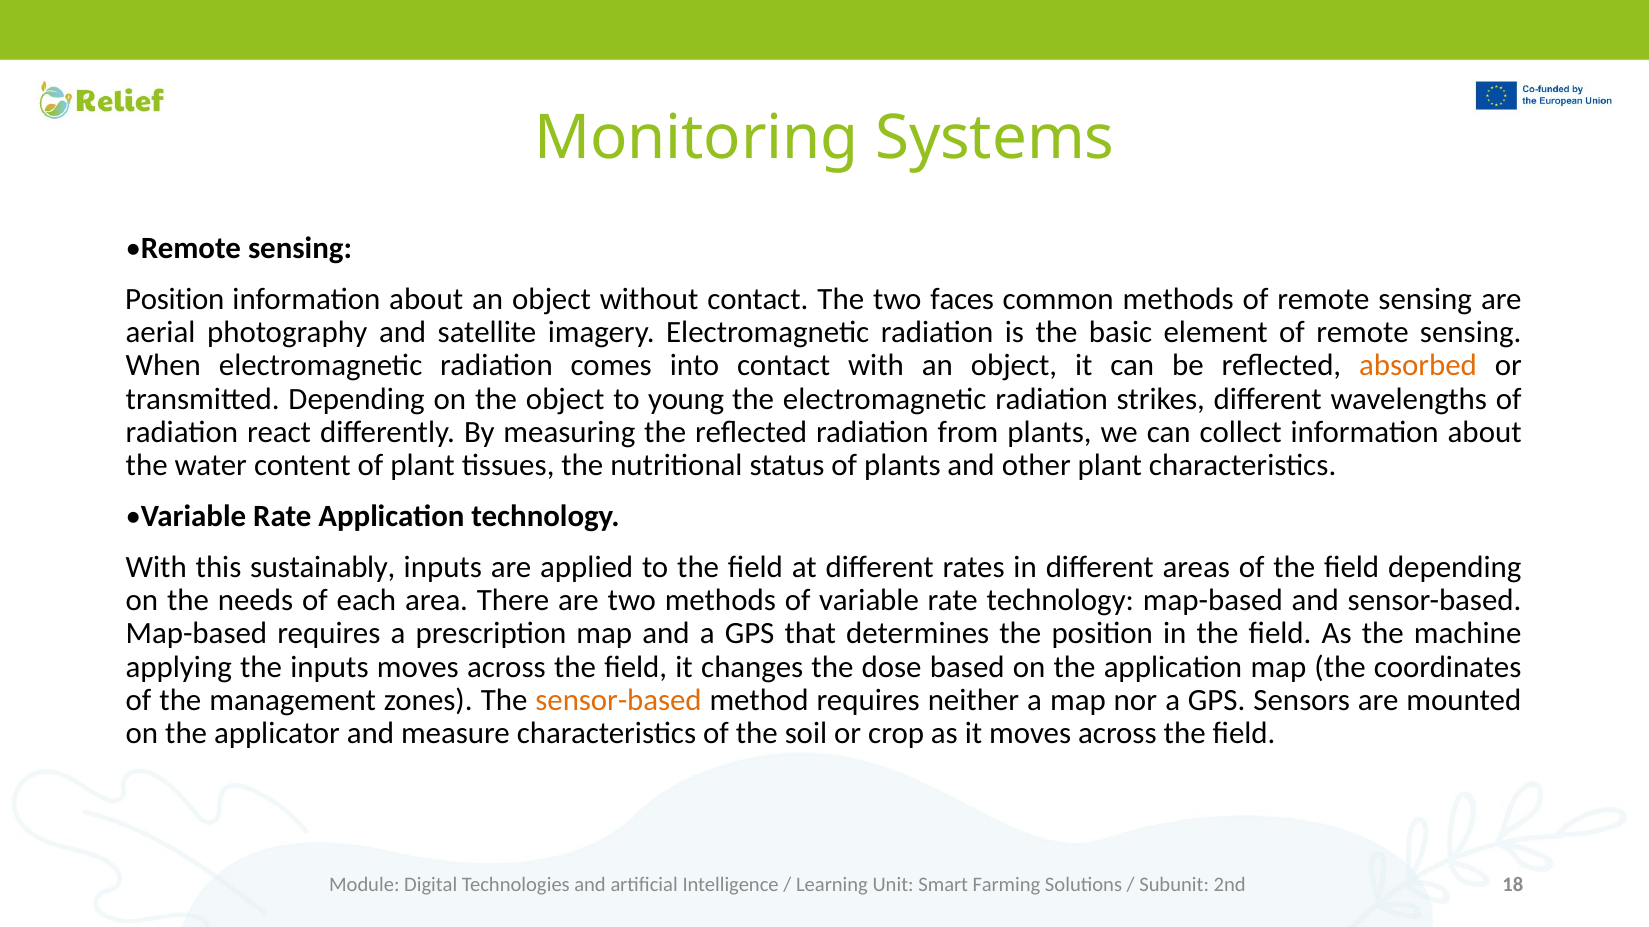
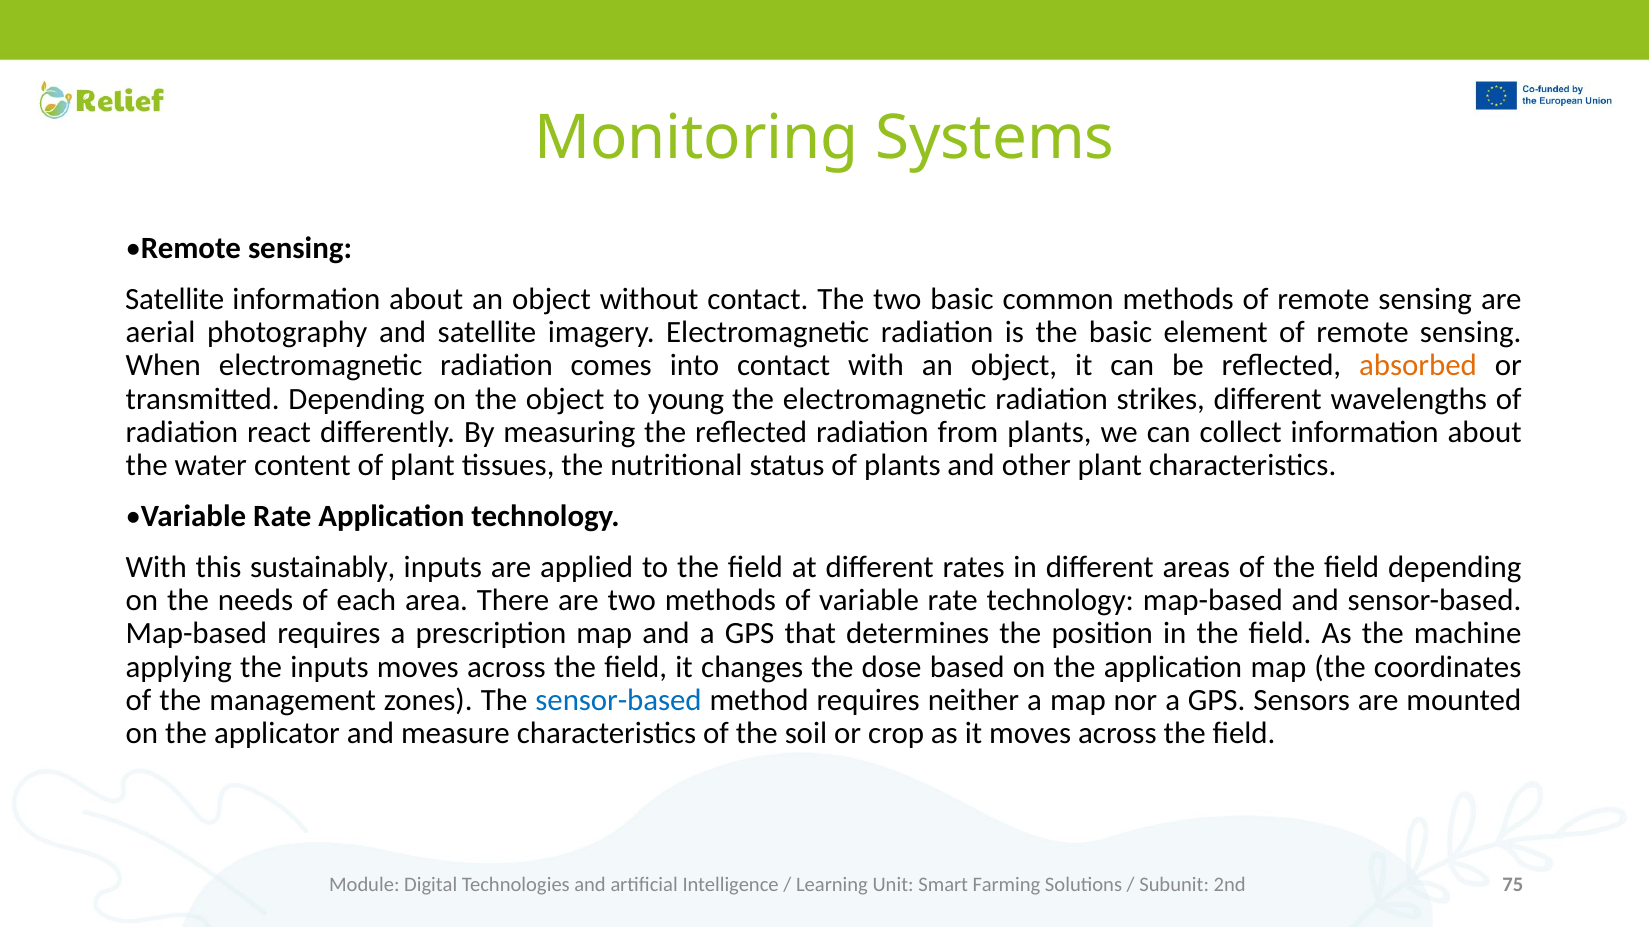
Position: Position -> Satellite (175, 299)
two faces: faces -> basic (962, 299)
sensor-based colour: orange -> blue (619, 701)
18: 18 -> 75 (1513, 886)
